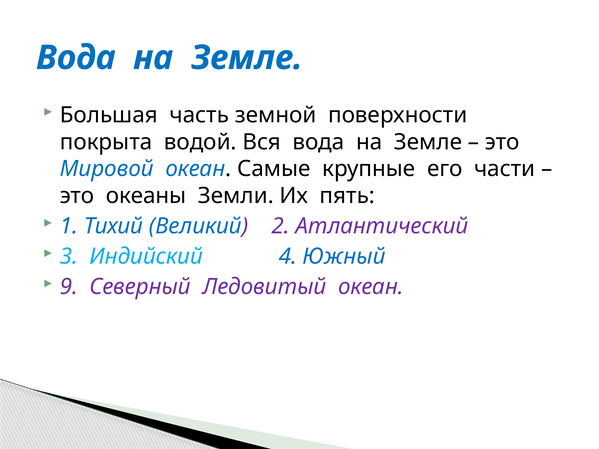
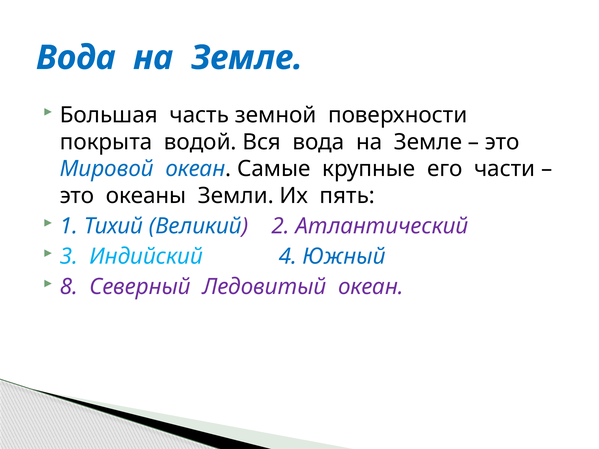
9: 9 -> 8 (69, 287)
